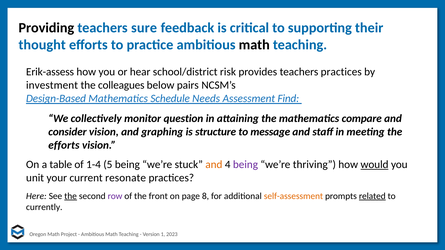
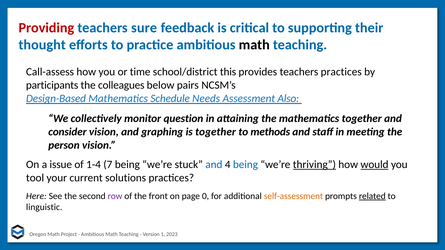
Providing colour: black -> red (46, 28)
Erik-assess: Erik-assess -> Call-assess (50, 72)
hear: hear -> time (140, 72)
risk: risk -> this (228, 72)
investment: investment -> participants (52, 85)
Find: Find -> Also (288, 99)
mathematics compare: compare -> together (362, 118)
is structure: structure -> together (216, 132)
message: message -> methods (270, 132)
efforts: efforts -> person (64, 145)
table: table -> issue (61, 165)
5: 5 -> 7 (108, 165)
and colour: orange -> blue (214, 165)
being colour: purple -> blue (245, 165)
thriving underline: none -> present (314, 165)
unit: unit -> tool (35, 178)
resonate: resonate -> solutions (126, 178)
the underline: present -> none (71, 196)
8: 8 -> 0 (206, 196)
currently: currently -> linguistic (44, 207)
